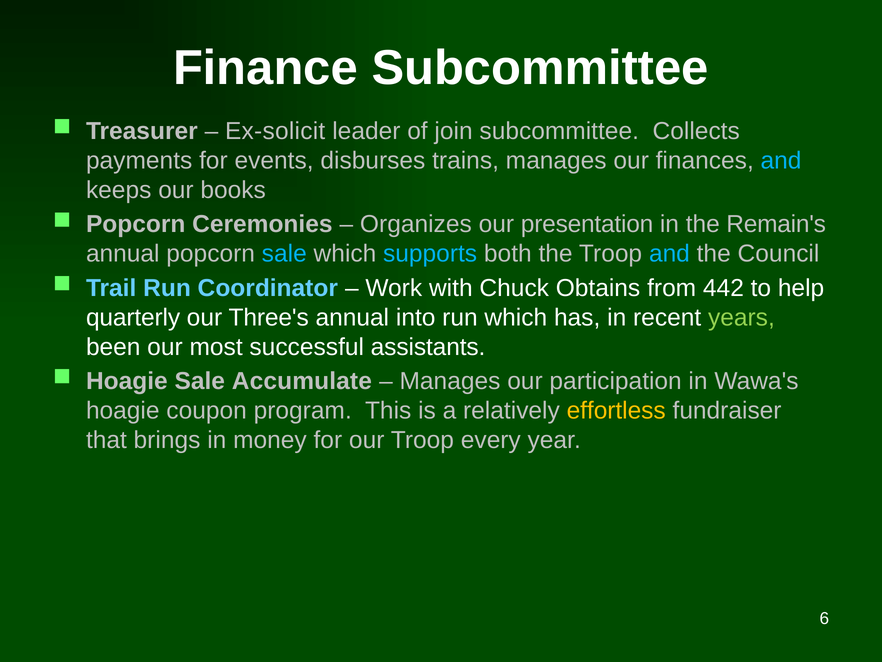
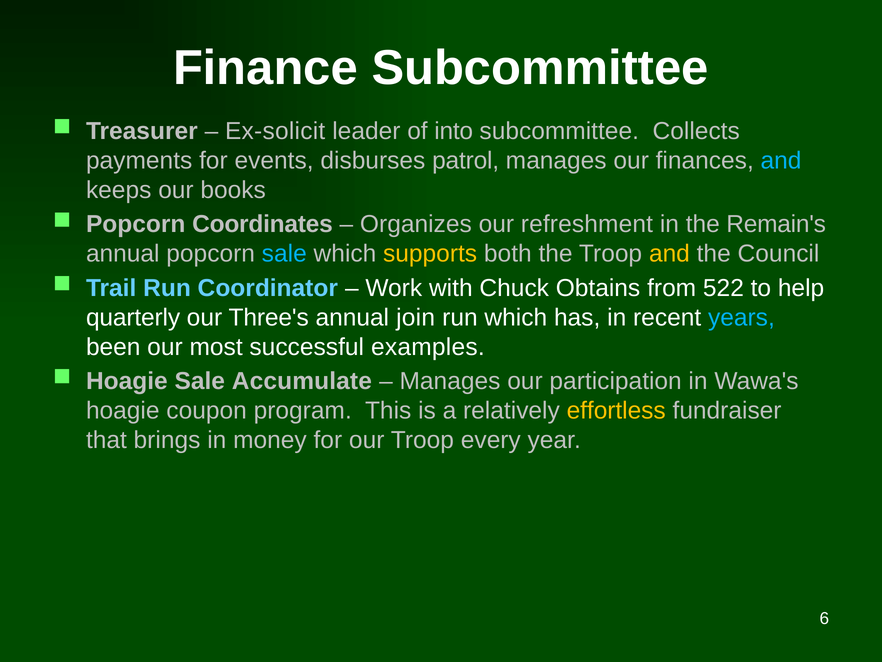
join: join -> into (454, 131)
trains: trains -> patrol (466, 160)
Ceremonies: Ceremonies -> Coordinates (262, 224)
presentation: presentation -> refreshment (587, 224)
supports colour: light blue -> yellow (430, 254)
and colour: light blue -> yellow (669, 254)
442: 442 -> 522 (723, 288)
into: into -> join (416, 317)
years colour: light green -> light blue (741, 317)
assistants: assistants -> examples (428, 347)
